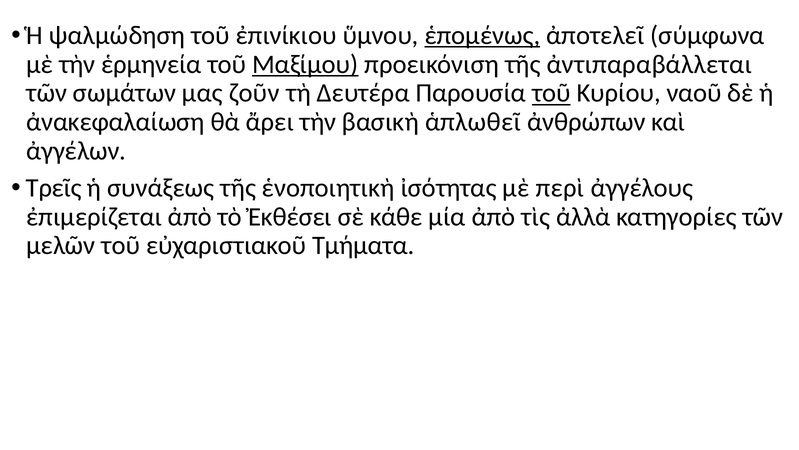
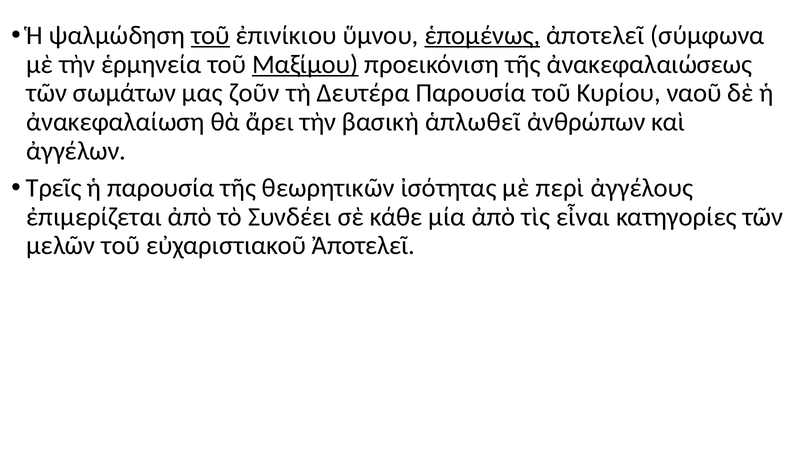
τοῦ underline: none -> present (211, 35)
ἀντιπαραβάλλεται: ἀντιπαραβάλλεται -> ἀνακεφαλαιώσεως (649, 64)
τοῦ underline: present -> none (551, 93)
ἡ συνάξεως: συνάξεως -> παρουσία (161, 188)
ἑνοποιητικὴ: ἑνοποιητικὴ -> θεωρητικῶν (328, 188)
Ἐκθέσει: Ἐκθέσει -> Συνδέει (290, 216)
ἀλλὰ: ἀλλὰ -> εἶναι (583, 216)
εὐχαριστιακοῦ Τμήματα: Τμήματα -> Ἀποτελεῖ (363, 245)
